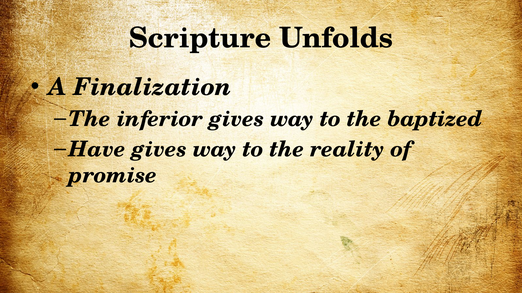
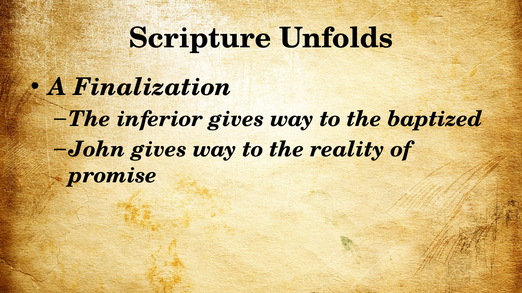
Have: Have -> John (97, 150)
